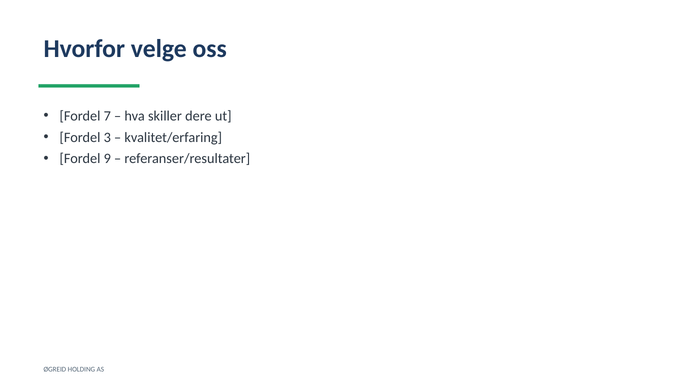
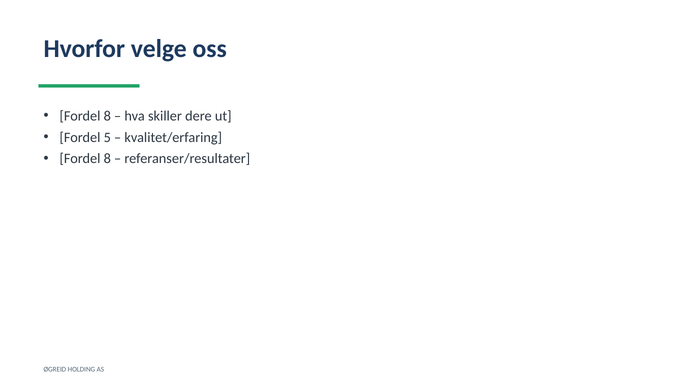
7: 7 -> 8 (107, 116)
3: 3 -> 5 (107, 137)
9: 9 -> 8 (107, 159)
